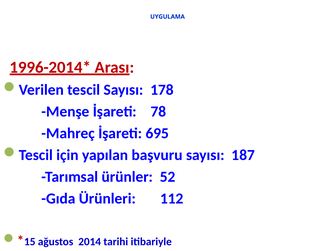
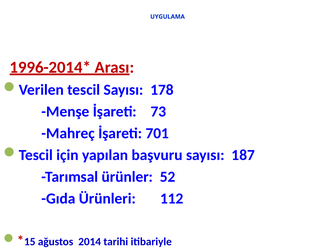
78: 78 -> 73 (158, 112)
695: 695 -> 701 (157, 133)
